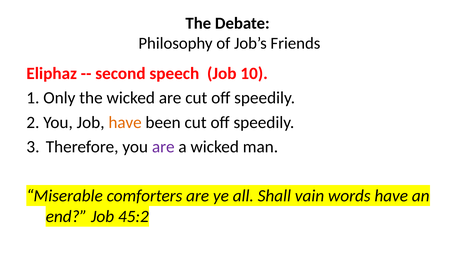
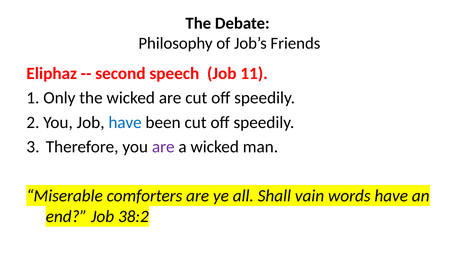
10: 10 -> 11 (254, 73)
have colour: orange -> blue (125, 122)
45:2: 45:2 -> 38:2 (133, 217)
